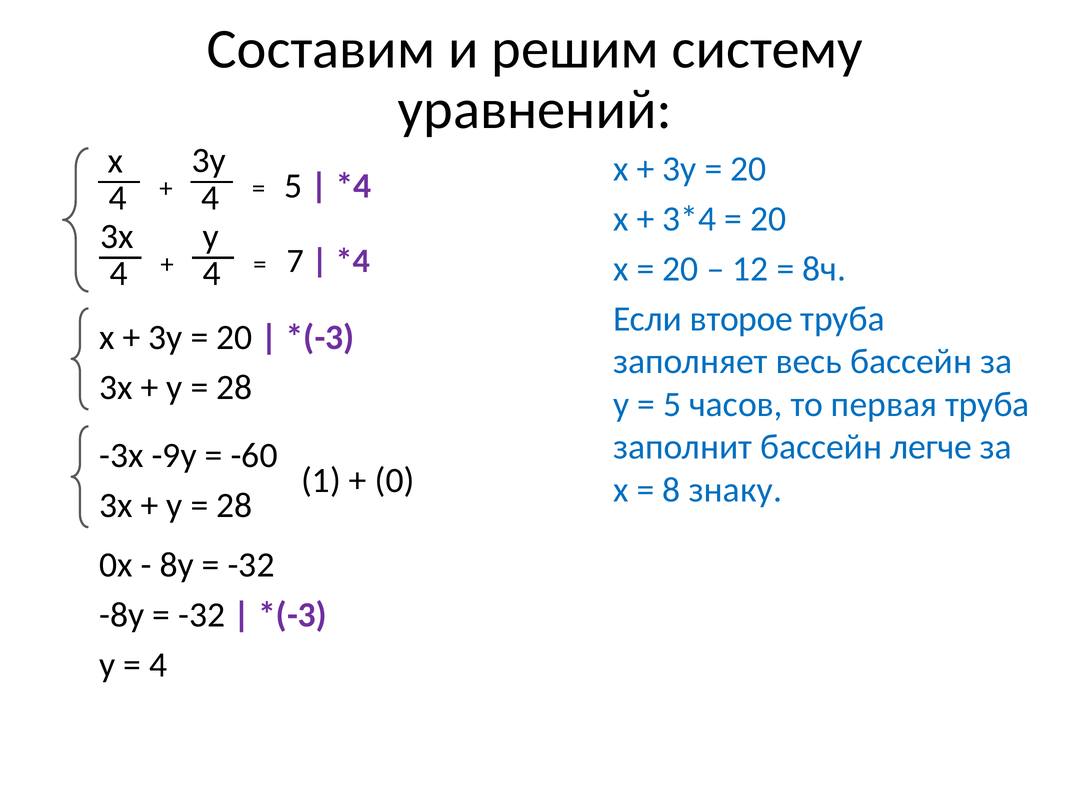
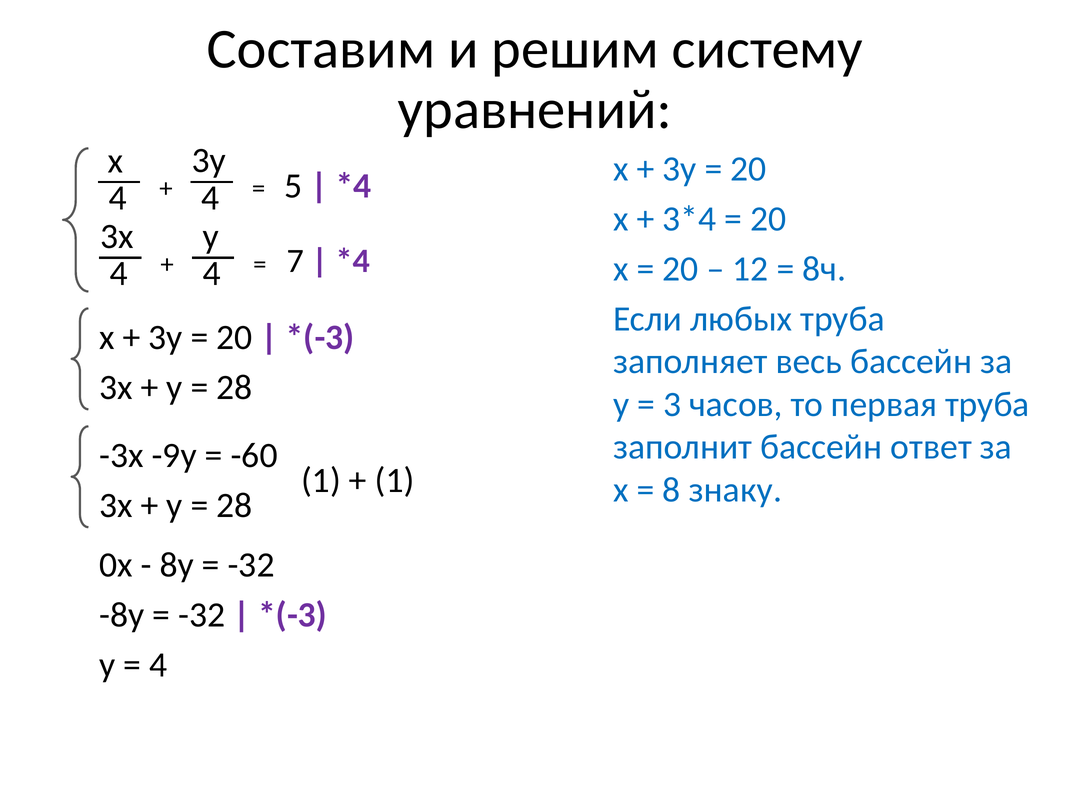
второе: второе -> любых (741, 319)
5: 5 -> 3 (672, 405)
легче: легче -> ответ (931, 447)
0: 0 -> 1 (395, 481)
